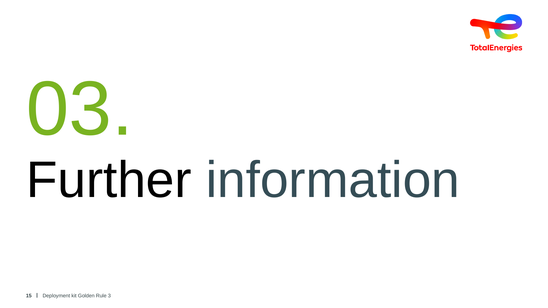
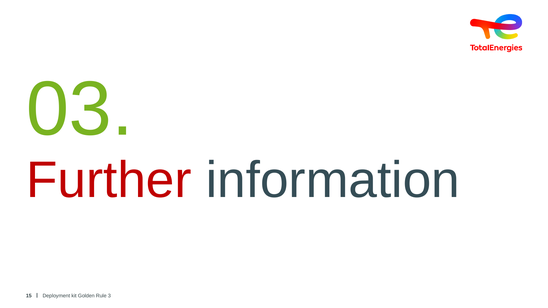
Further colour: black -> red (109, 180)
